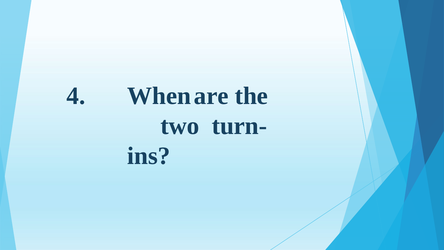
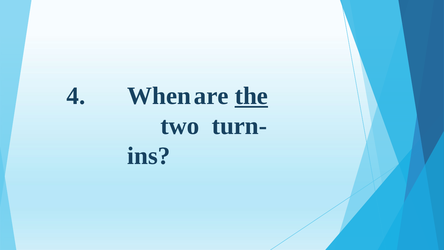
the underline: none -> present (251, 96)
